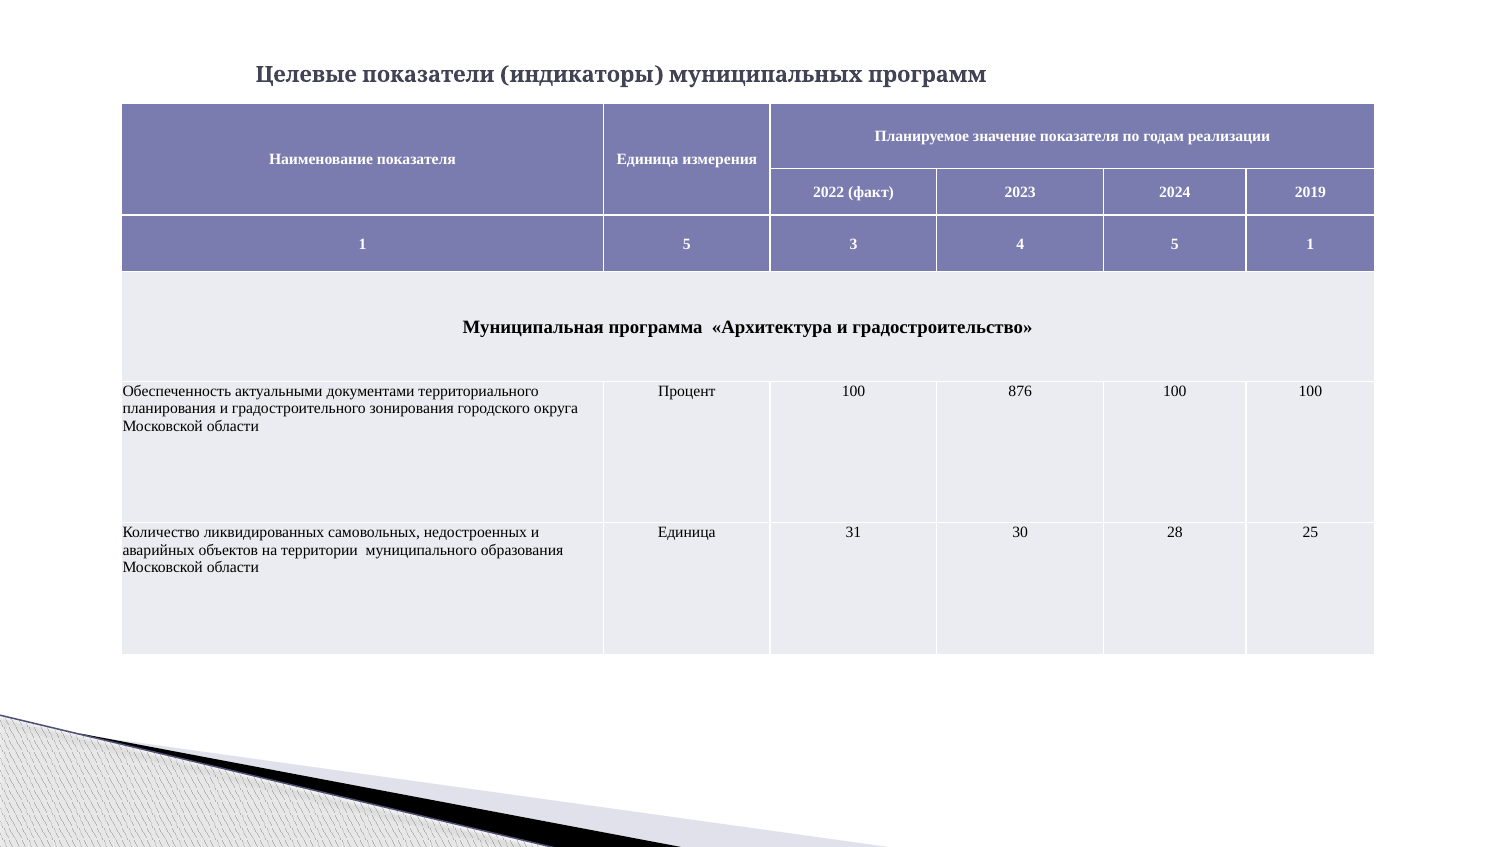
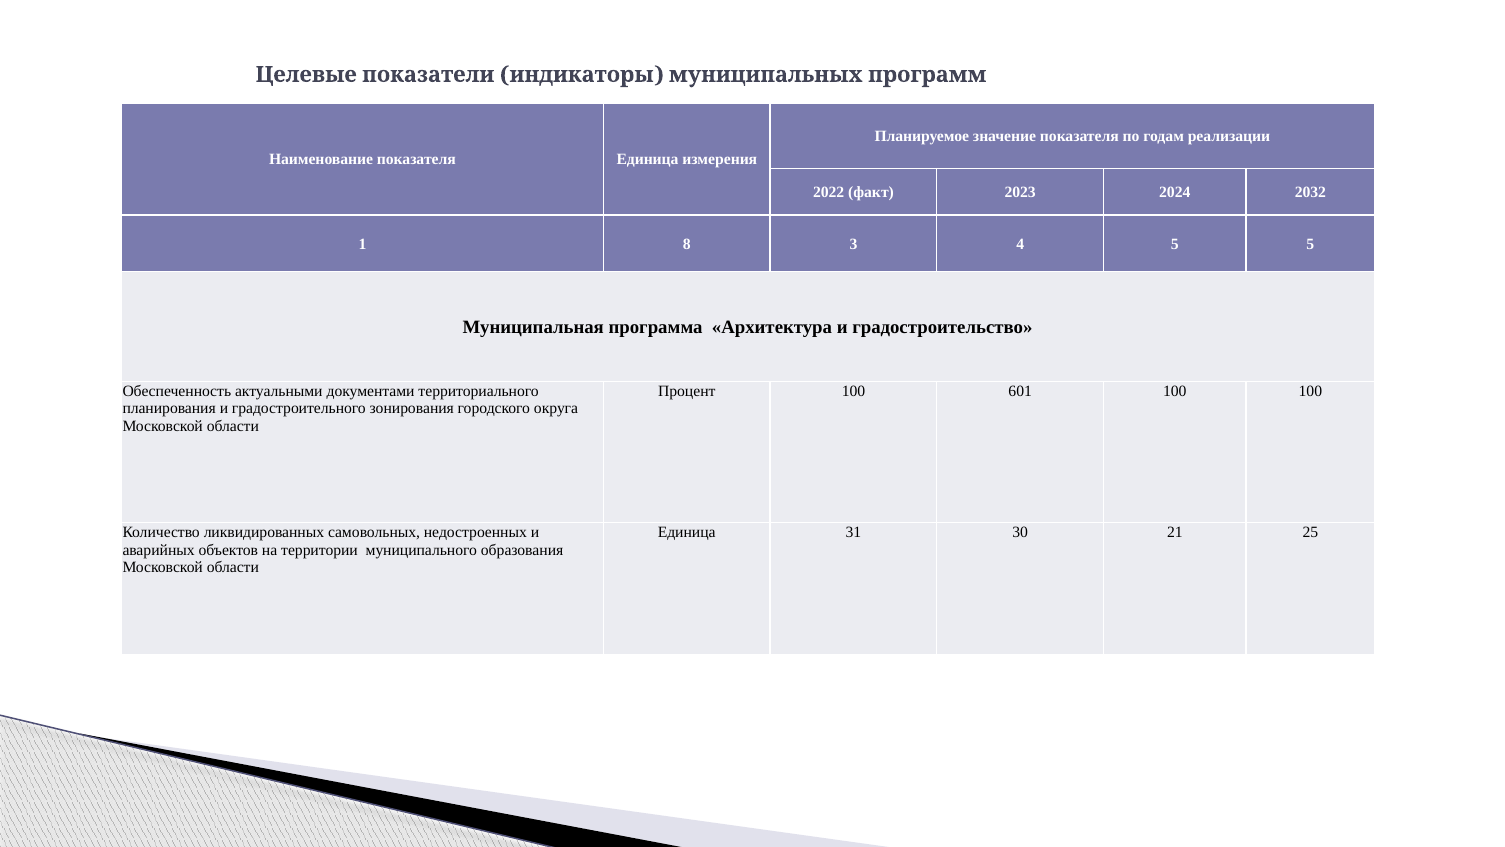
2019: 2019 -> 2032 (1310, 192)
1 5: 5 -> 8 (687, 244)
5 1: 1 -> 5 (1310, 244)
876: 876 -> 601 (1020, 391)
28: 28 -> 21 (1175, 532)
